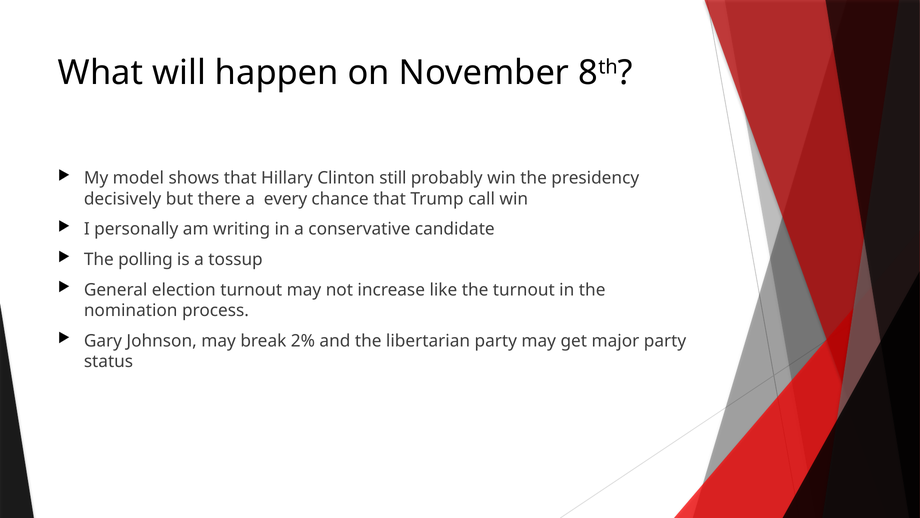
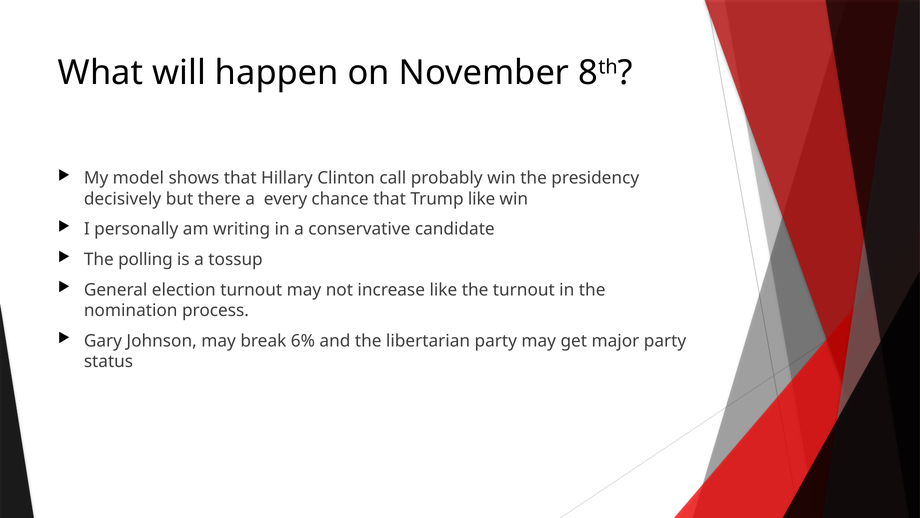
still: still -> call (393, 178)
Trump call: call -> like (482, 199)
2%: 2% -> 6% (303, 341)
